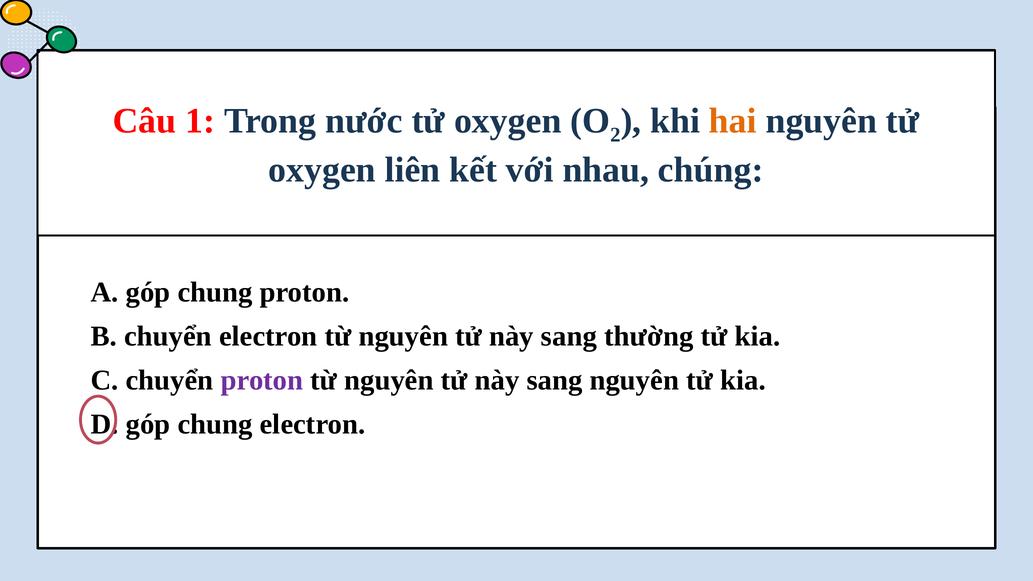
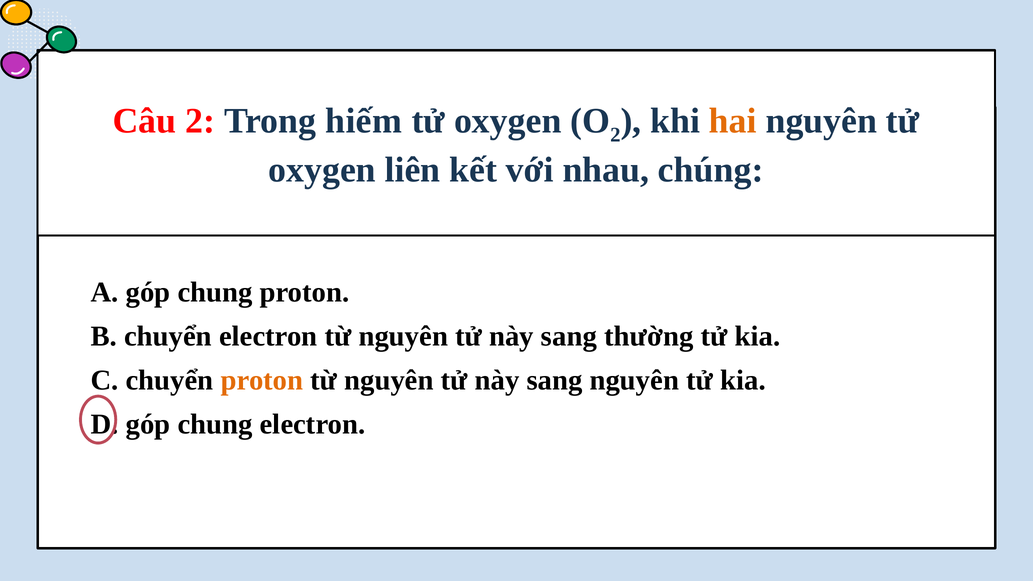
Câu 1: 1 -> 2 (200, 121)
nước: nước -> hiếm (364, 121)
proton colour: purple -> orange (262, 380)
